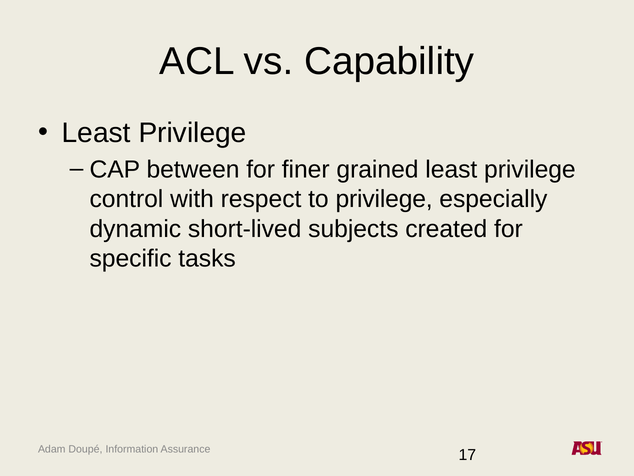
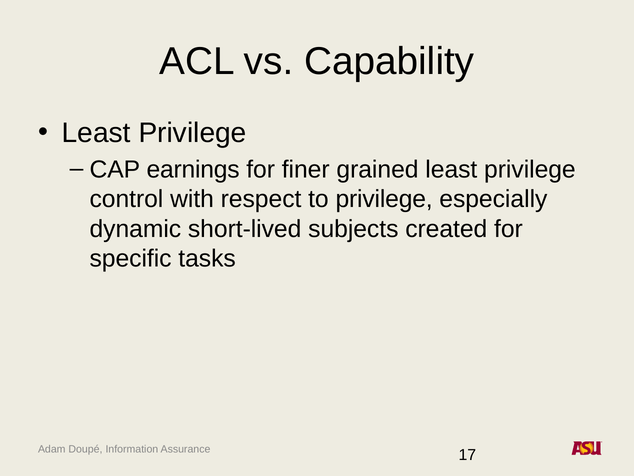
between: between -> earnings (193, 169)
